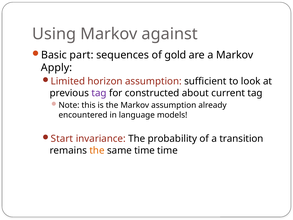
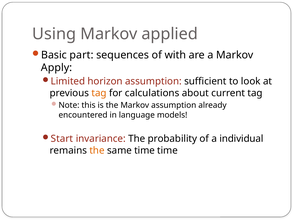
against: against -> applied (170, 34)
gold: gold -> with (175, 55)
tag colour: purple -> orange (99, 93)
constructed: constructed -> calculations (152, 93)
transition: transition -> individual (241, 139)
